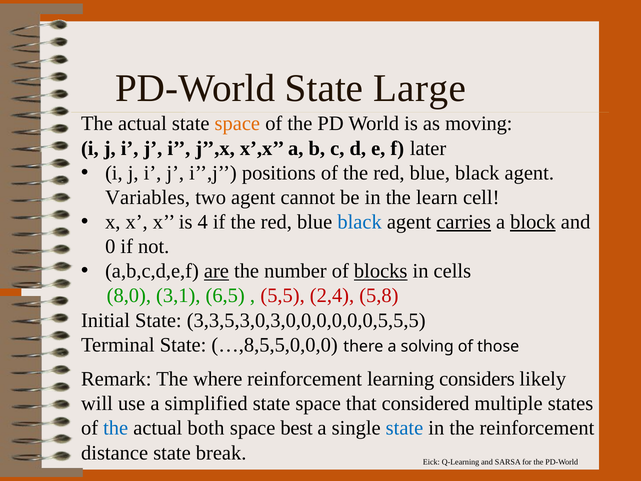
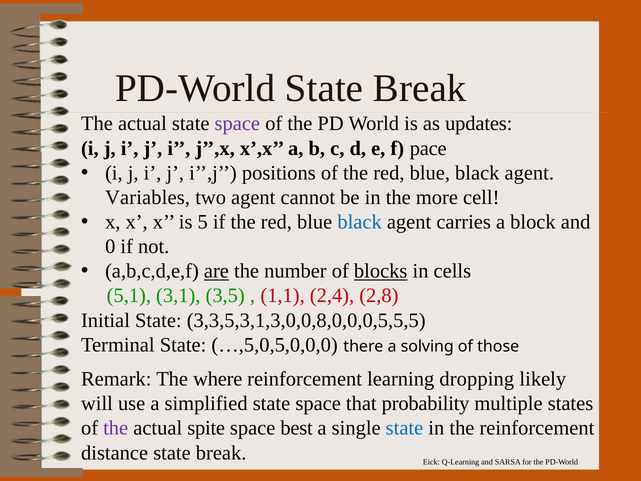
PD-World State Large: Large -> Break (420, 88)
space colour: orange -> purple (237, 124)
moving: moving -> updates (479, 124)
later: later -> pace (428, 148)
learn: learn -> more (437, 197)
4: 4 -> 5 (203, 222)
carries underline: present -> none (464, 222)
block underline: present -> none (533, 222)
8,0: 8,0 -> 5,1 (129, 296)
6,5: 6,5 -> 3,5 (225, 296)
5,5: 5,5 -> 1,1 (283, 296)
5,8: 5,8 -> 2,8 (379, 296)
3,3,5,3,0,3,0,0,0,0,0,0,5,5,5: 3,3,5,3,0,3,0,0,0,0,0,0,5,5,5 -> 3,3,5,3,1,3,0,0,8,0,0,0,5,5,5 (306, 320)
…,8,5,5,0,0,0: …,8,5,5,0,0,0 -> …,5,0,5,0,0,0 (275, 345)
considers: considers -> dropping (477, 379)
considered: considered -> probability (426, 403)
the colour: blue -> purple (116, 428)
both: both -> spite (206, 428)
